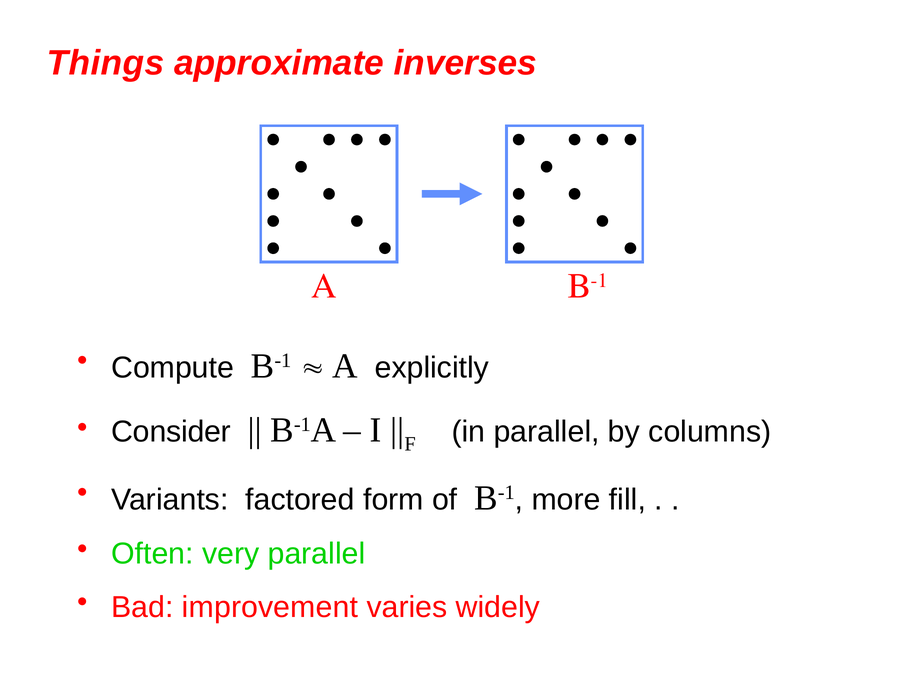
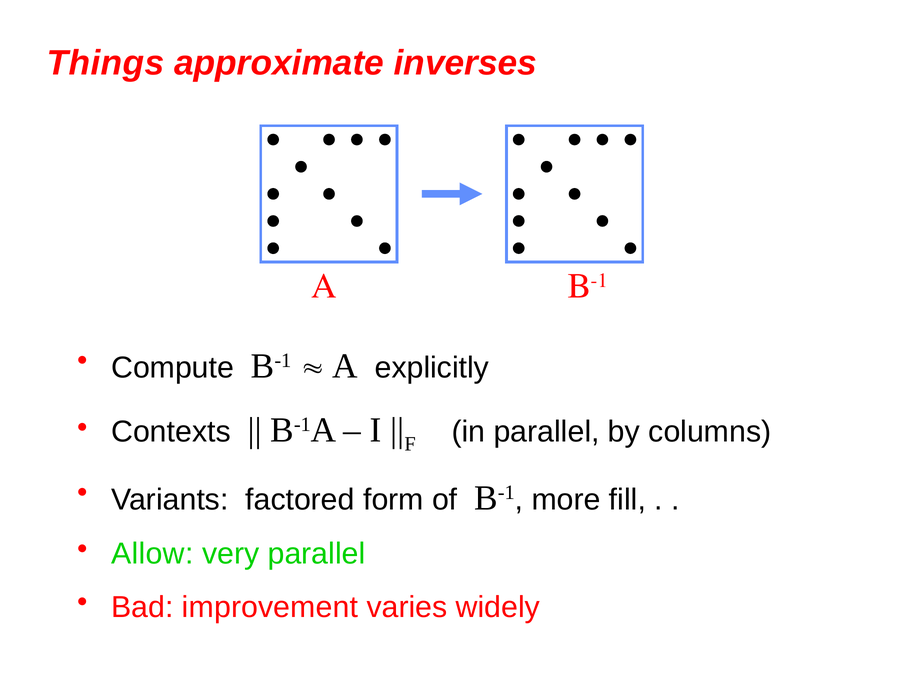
Consider: Consider -> Contexts (171, 432)
Often: Often -> Allow (152, 555)
